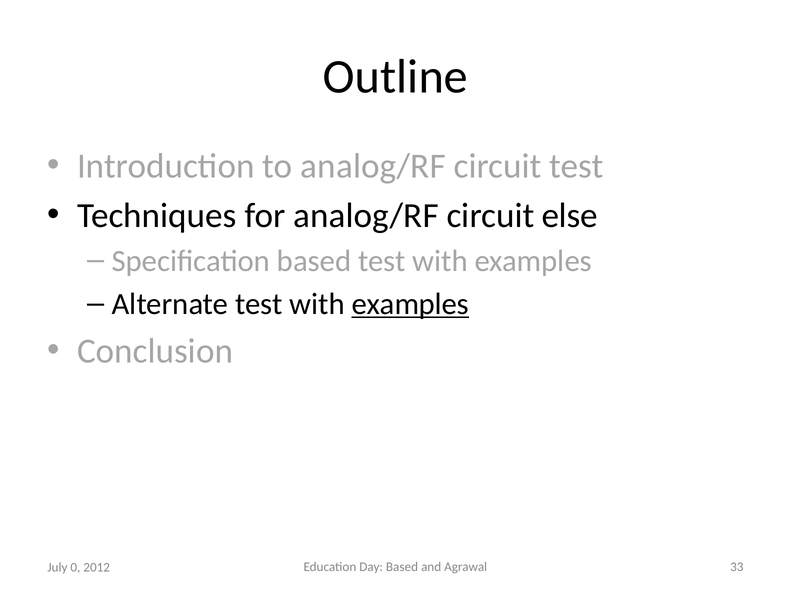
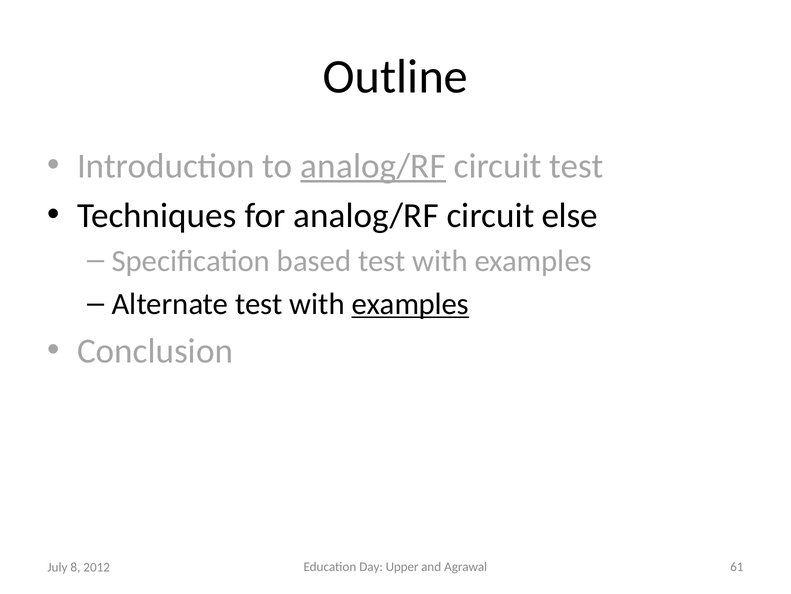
analog/RF underline: none -> present (373, 166)
Day Based: Based -> Upper (402, 566)
33: 33 -> 61 (737, 566)
0: 0 -> 8 (75, 567)
